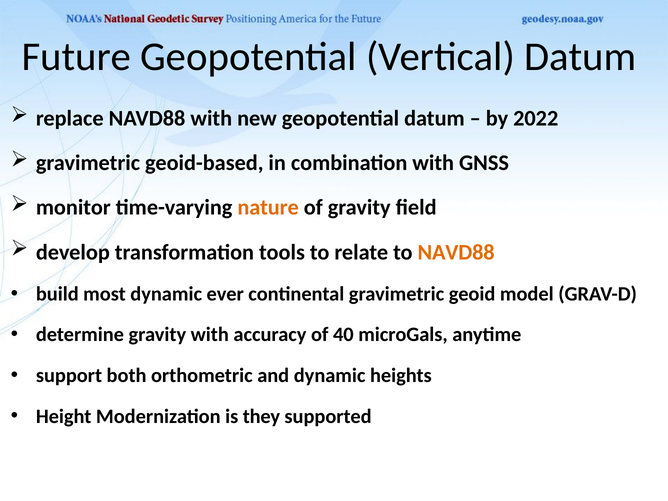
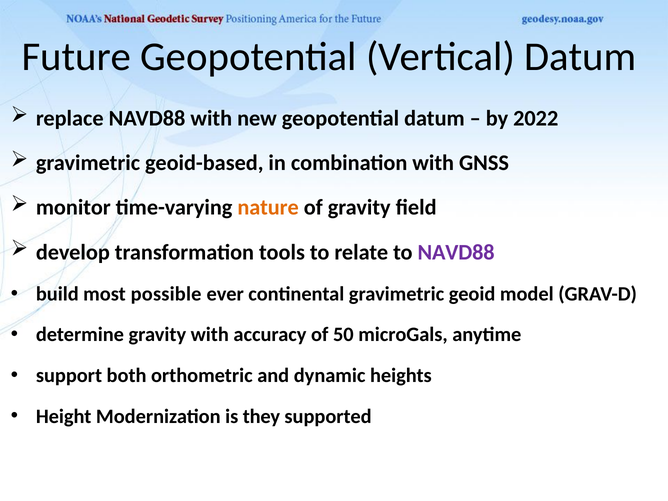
NAVD88 colour: orange -> purple (456, 252)
most dynamic: dynamic -> possible (166, 294)
40: 40 -> 50 (343, 335)
